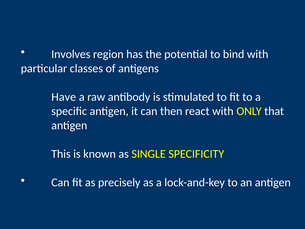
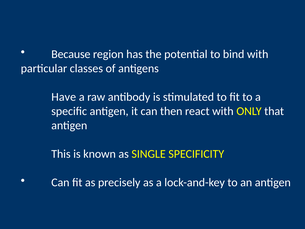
Involves: Involves -> Because (71, 54)
